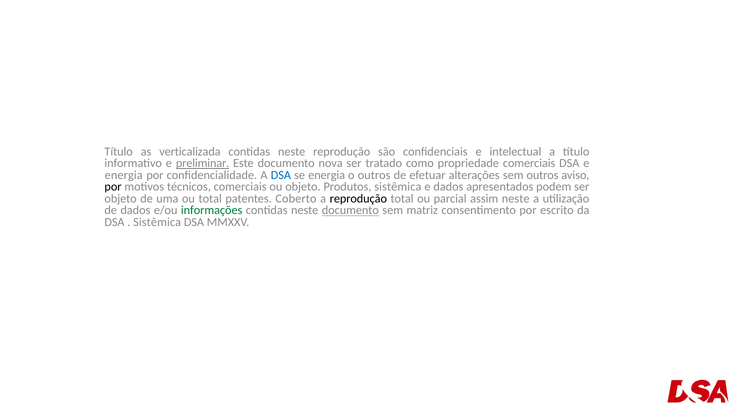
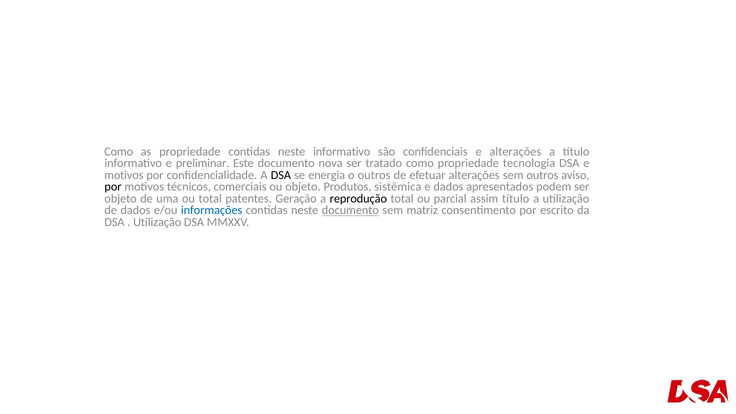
Título: Título -> Como (119, 152)
as verticalizada: verticalizada -> propriedade (190, 152)
neste reprodução: reprodução -> informativo (342, 152)
e intelectual: intelectual -> alterações (515, 152)
preliminar underline: present -> none (203, 163)
propriedade comerciais: comerciais -> tecnologia (529, 163)
energia: energia -> motivos (124, 175)
DSA colour: blue -> black (281, 175)
Coberto: Coberto -> Geração (296, 199)
assim neste: neste -> título (516, 199)
informações colour: green -> blue (212, 210)
Sistêmica: Sistêmica -> Utilização (157, 222)
